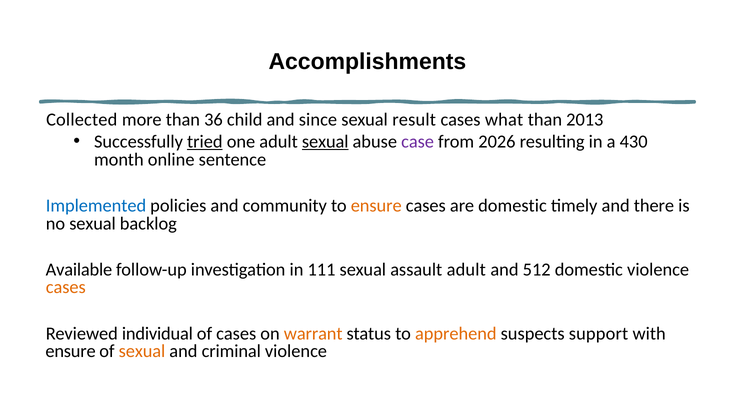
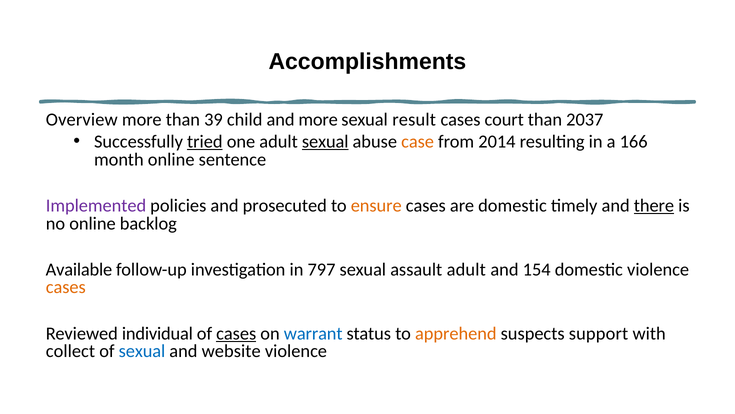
Collected: Collected -> Overview (82, 120)
36: 36 -> 39 (213, 120)
and since: since -> more (318, 120)
what: what -> court (504, 120)
2013: 2013 -> 2037 (585, 120)
case colour: purple -> orange (418, 142)
2026: 2026 -> 2014 (497, 142)
430: 430 -> 166 (634, 142)
Implemented colour: blue -> purple (96, 205)
community: community -> prosecuted (285, 205)
there underline: none -> present (654, 205)
no sexual: sexual -> online (92, 223)
111: 111 -> 797 (321, 269)
512: 512 -> 154 (537, 269)
cases underline: none -> present (236, 333)
warrant colour: orange -> blue (313, 333)
ensure: ensure -> collect (70, 351)
sexual colour: orange -> blue (142, 351)
criminal: criminal -> website (231, 351)
